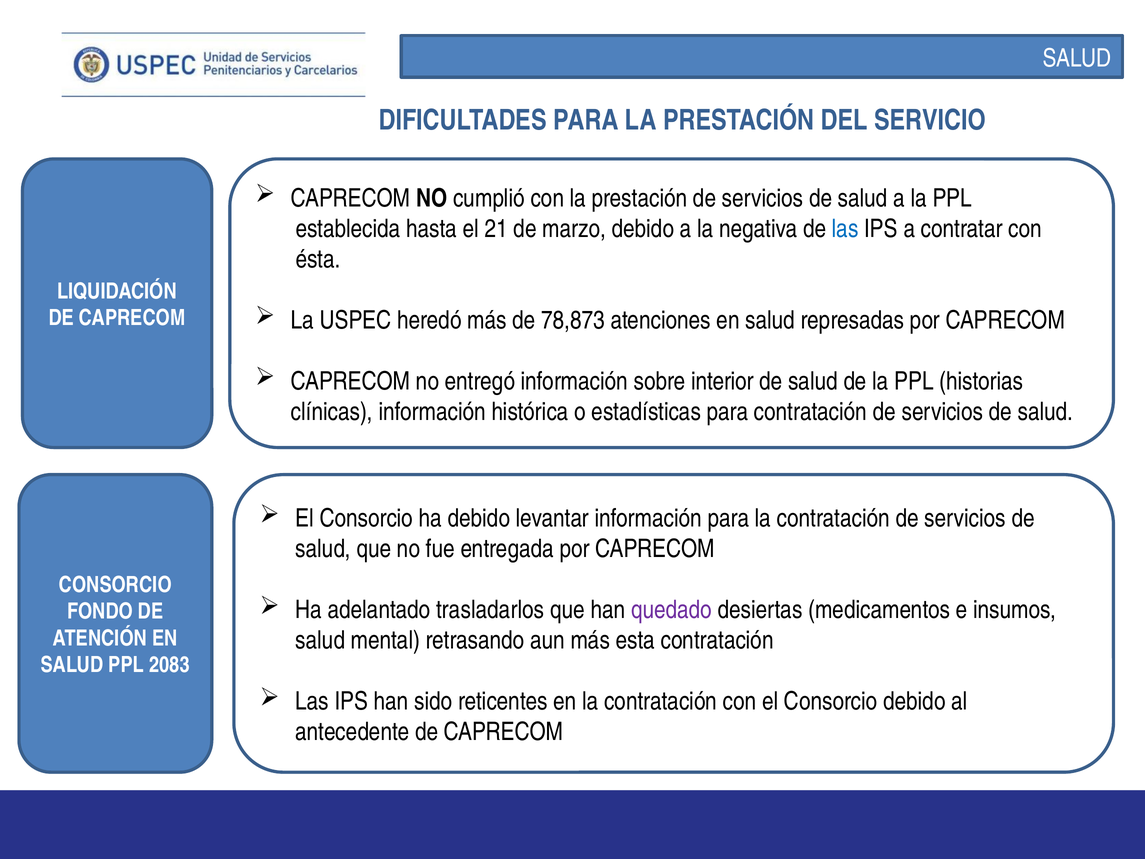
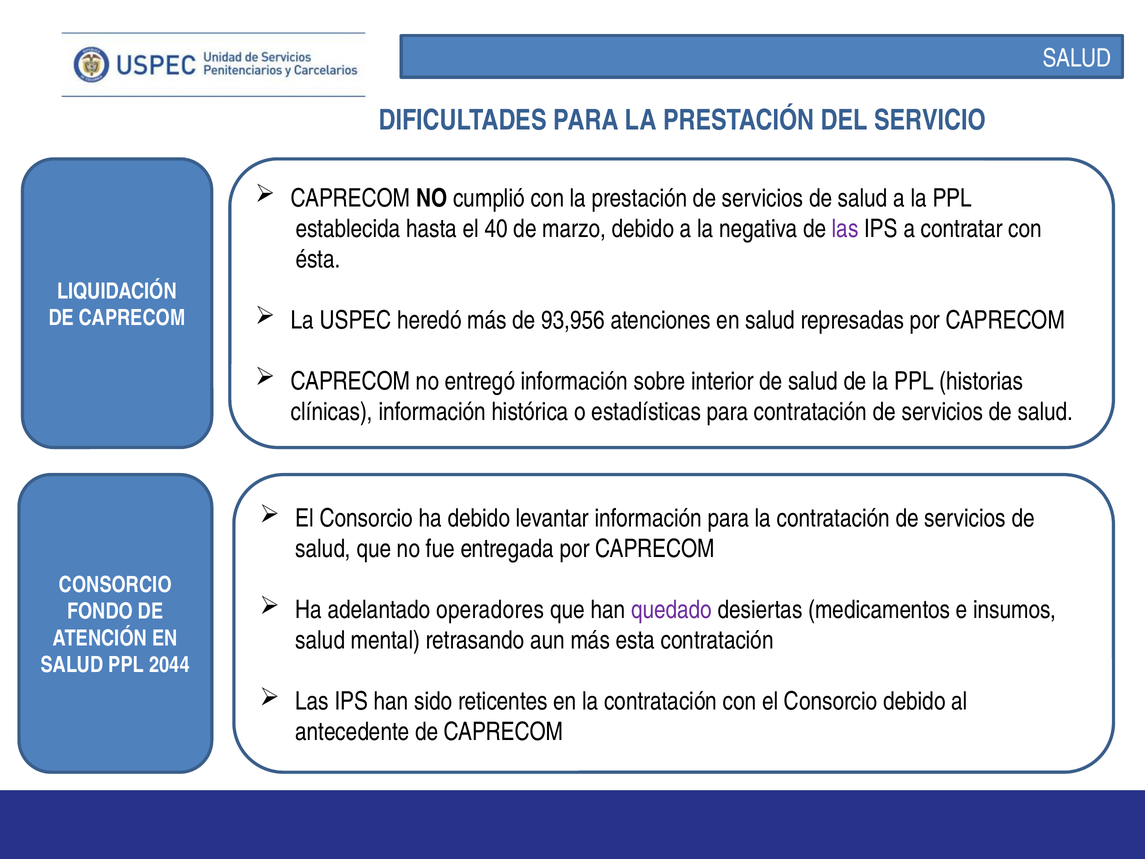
21: 21 -> 40 (496, 229)
las colour: blue -> purple (845, 229)
78,873: 78,873 -> 93,956 (573, 320)
trasladarlos: trasladarlos -> operadores (490, 610)
2083: 2083 -> 2044 (169, 665)
